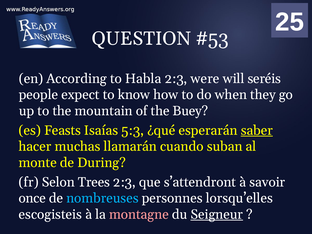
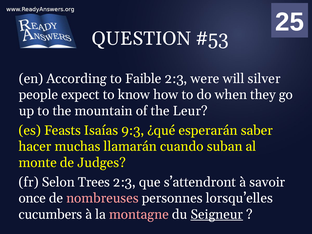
Habla: Habla -> Faible (143, 79)
seréis: seréis -> silver (264, 79)
Buey: Buey -> Leur (190, 111)
5:3: 5:3 -> 9:3 (133, 130)
saber underline: present -> none (257, 130)
During: During -> Judges (102, 163)
nombreuses colour: light blue -> pink (102, 198)
escogisteis: escogisteis -> cucumbers (50, 214)
